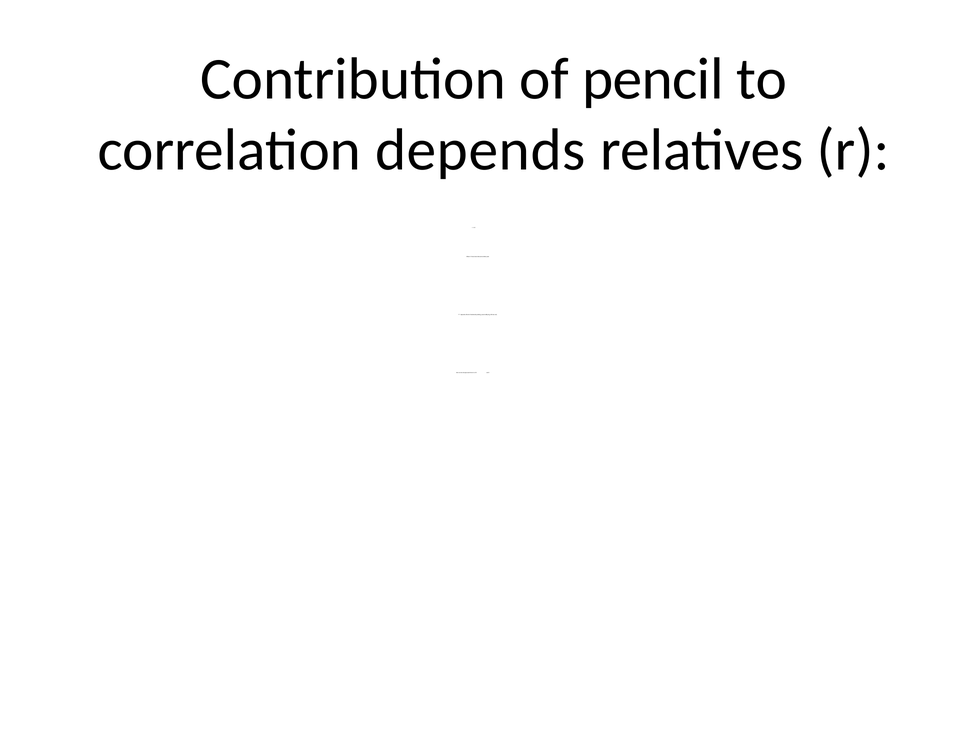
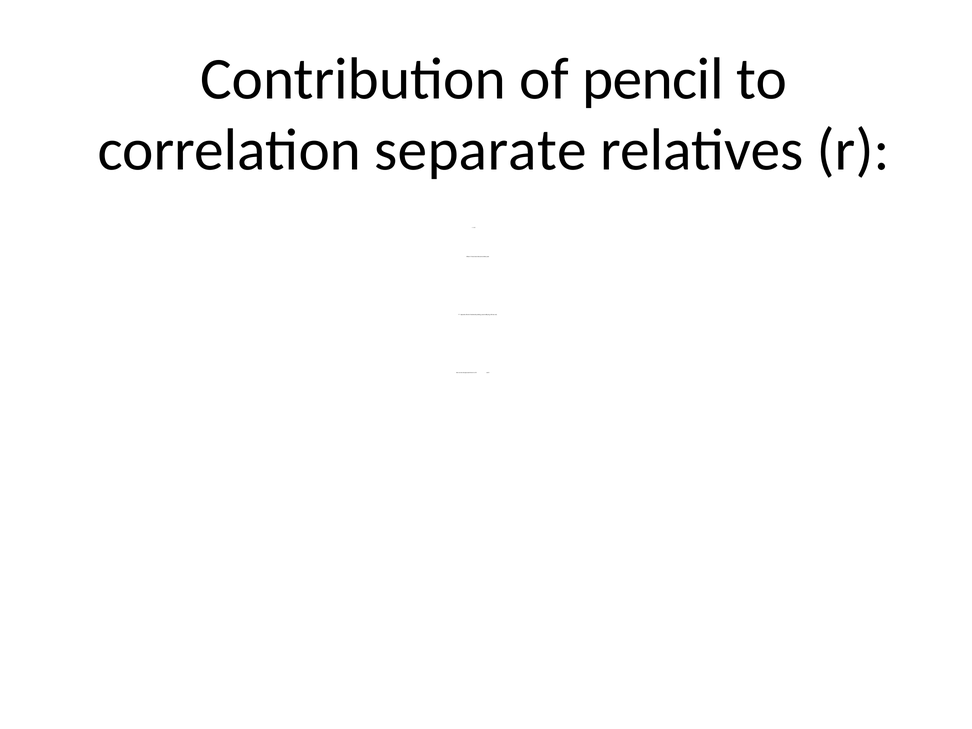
correlation depends: depends -> separate (481, 150)
